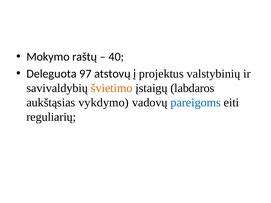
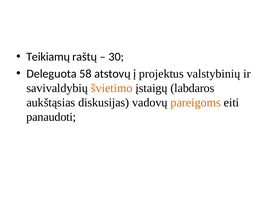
Mokymo: Mokymo -> Teikiamų (48, 57)
40: 40 -> 30 (116, 57)
97: 97 -> 58 (85, 74)
vykdymo: vykdymo -> diskusijas (104, 103)
pareigoms colour: blue -> orange (196, 103)
reguliarių: reguliarių -> panaudoti (51, 117)
